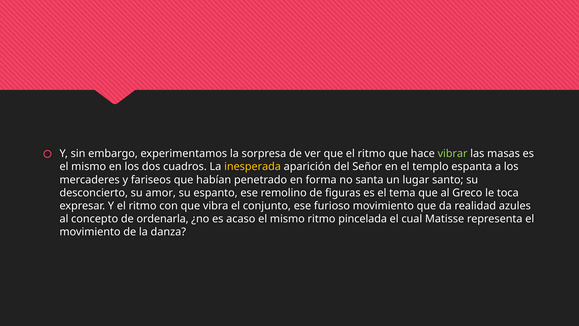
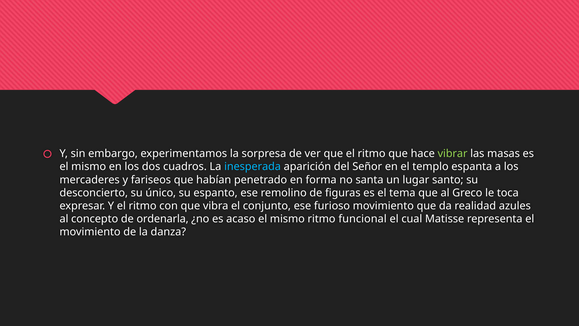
inesperada colour: yellow -> light blue (253, 167)
amor: amor -> único (161, 193)
pincelada: pincelada -> funcional (363, 219)
